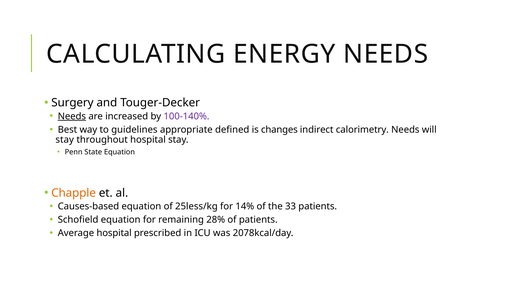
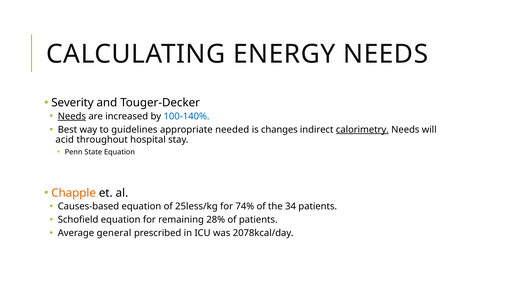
Surgery: Surgery -> Severity (72, 103)
100-140% colour: purple -> blue (186, 116)
defined: defined -> needed (232, 130)
calorimetry underline: none -> present (362, 130)
stay: stay -> acid (65, 140)
14%: 14% -> 74% (245, 206)
33: 33 -> 34 (291, 206)
Average hospital: hospital -> general (114, 233)
